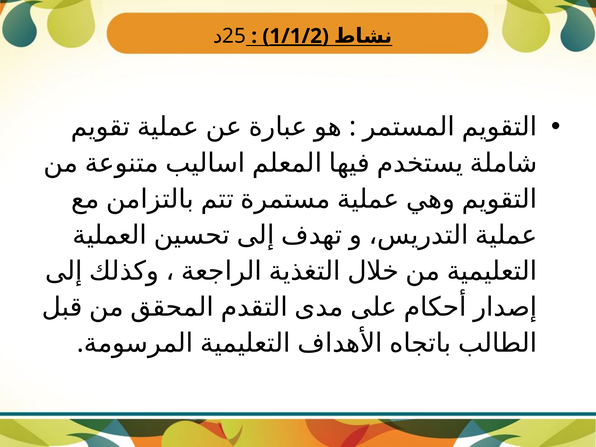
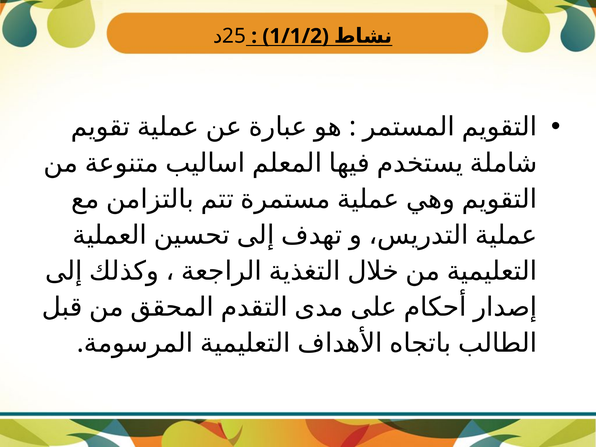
1/1/2 underline: present -> none (296, 36)
